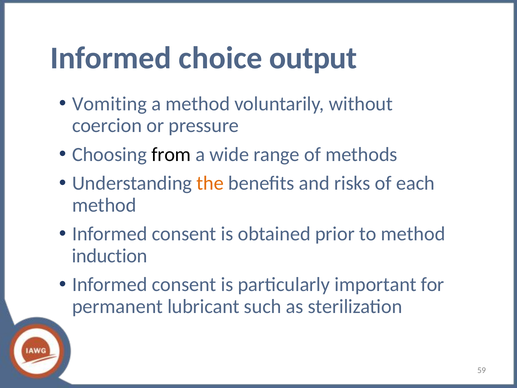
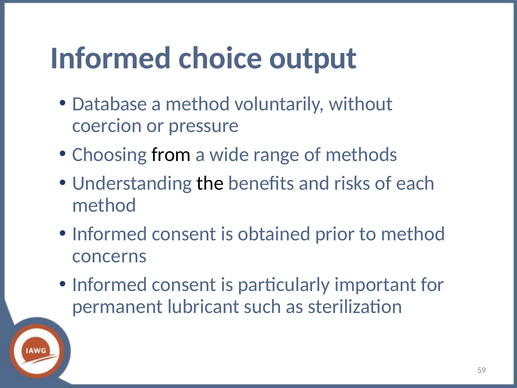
Vomiting: Vomiting -> Database (110, 104)
the colour: orange -> black (210, 183)
induction: induction -> concerns (109, 256)
